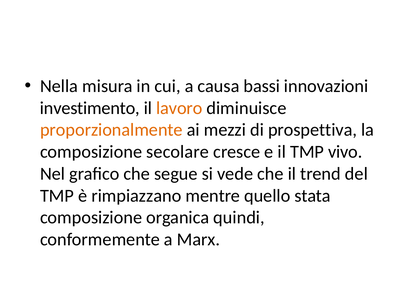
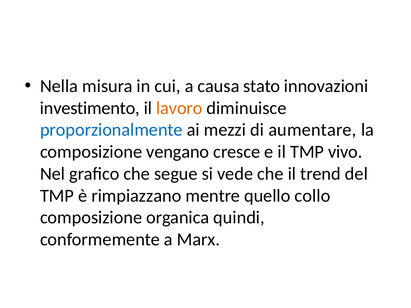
bassi: bassi -> stato (262, 86)
proporzionalmente colour: orange -> blue (111, 130)
prospettiva: prospettiva -> aumentare (312, 130)
secolare: secolare -> vengano (178, 152)
stata: stata -> collo (312, 196)
